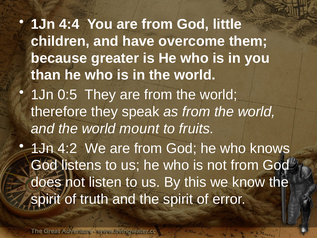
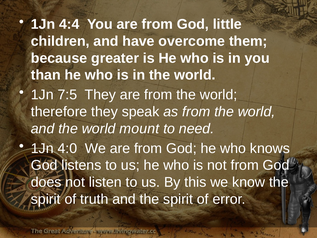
0:5: 0:5 -> 7:5 (67, 95)
fruits: fruits -> need (197, 129)
4:2: 4:2 -> 4:0 (67, 148)
